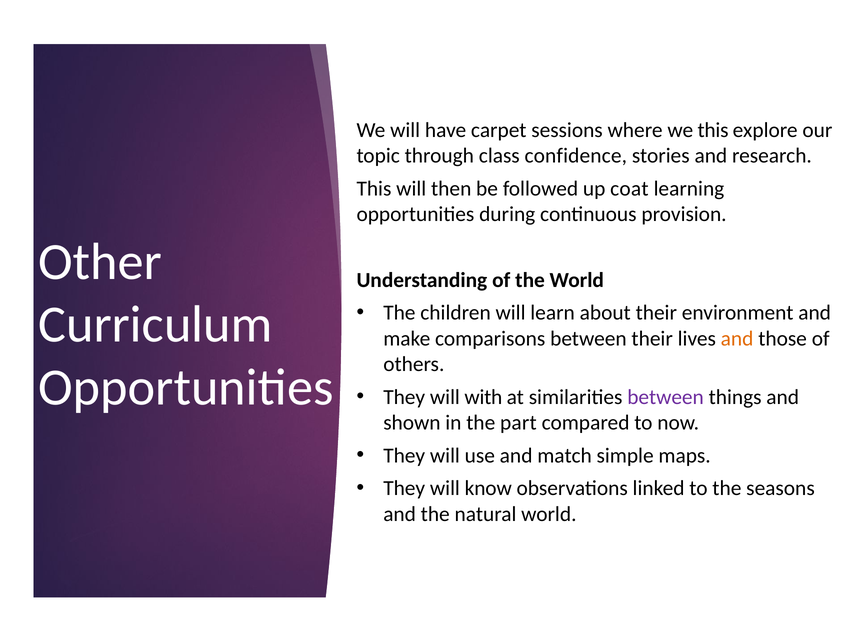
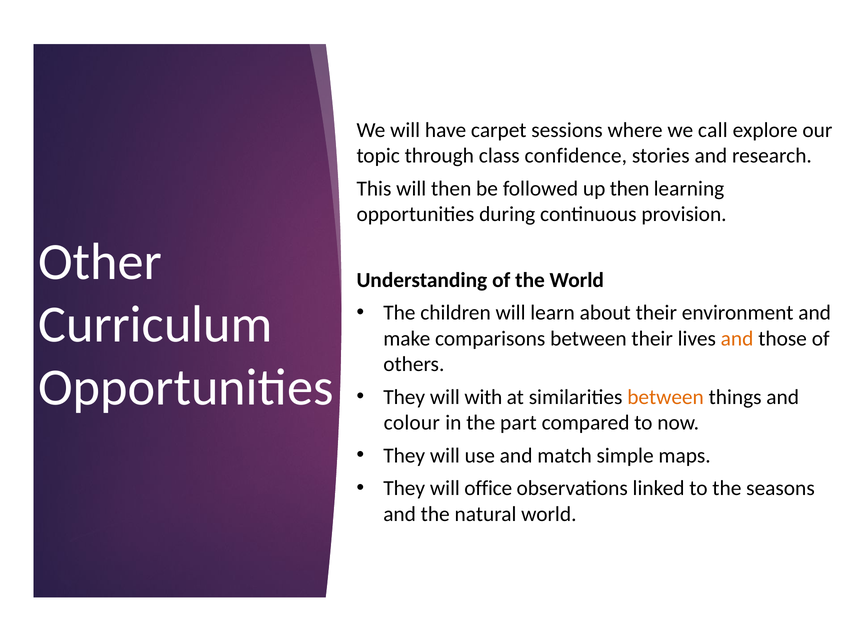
we this: this -> call (713, 130)
up coat: coat -> then (630, 189)
between colour: purple -> orange (666, 397)
shown: shown -> colour (412, 423)
know: know -> office (488, 488)
